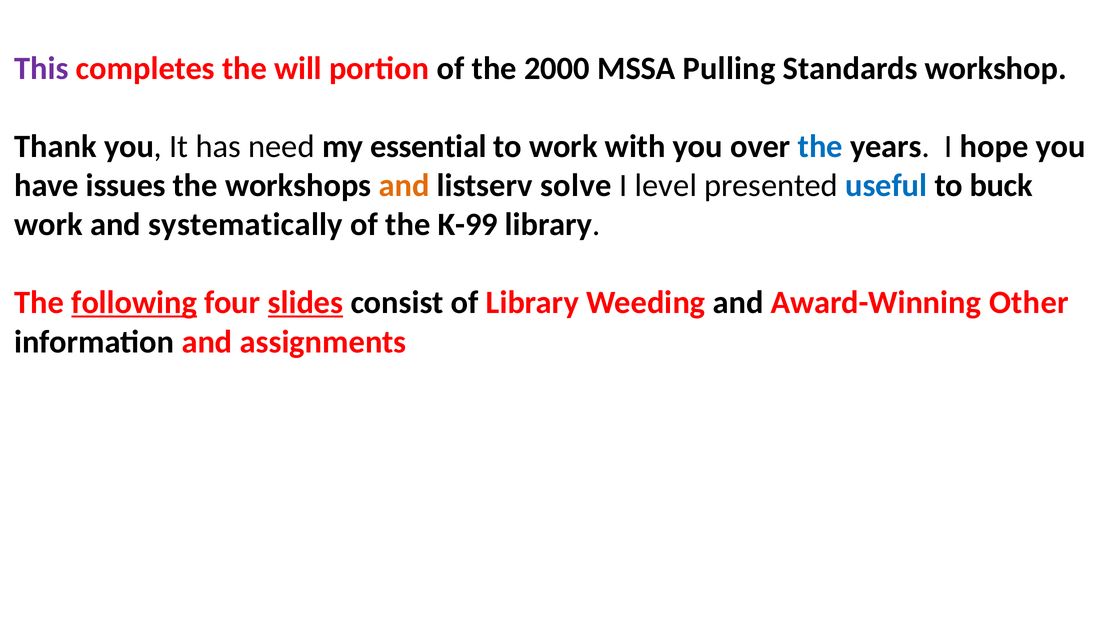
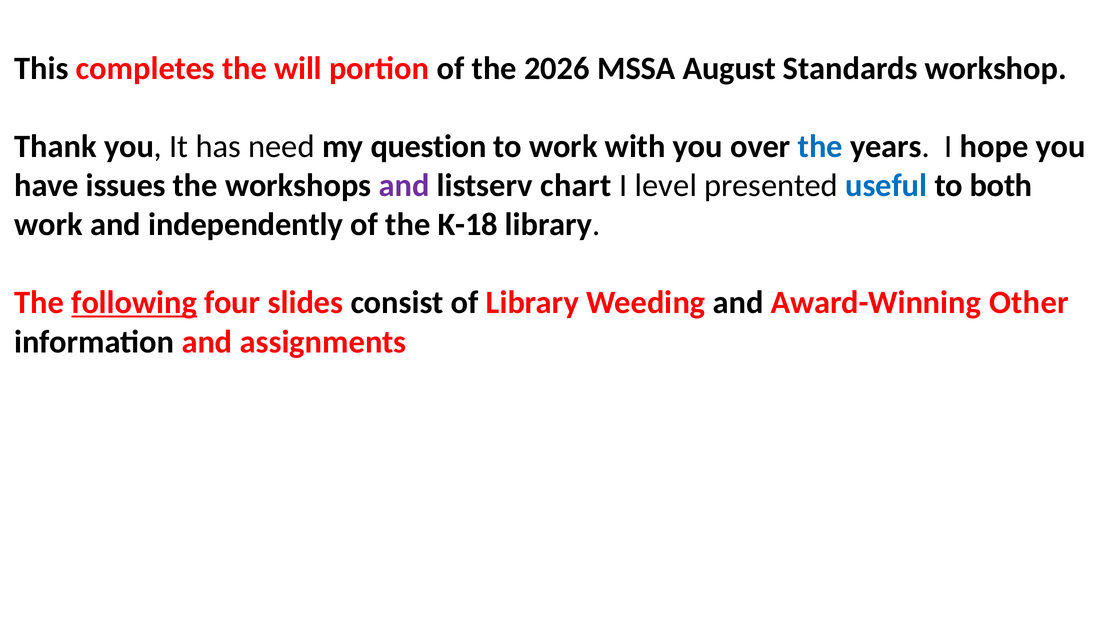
This colour: purple -> black (41, 68)
2000: 2000 -> 2026 (557, 68)
Pulling: Pulling -> August (729, 68)
essential: essential -> question (429, 147)
and colour: orange -> purple (404, 186)
solve: solve -> chart (576, 186)
buck: buck -> both (1001, 186)
systematically: systematically -> independently (246, 225)
K-99: K-99 -> K-18 (468, 225)
slides underline: present -> none (306, 303)
